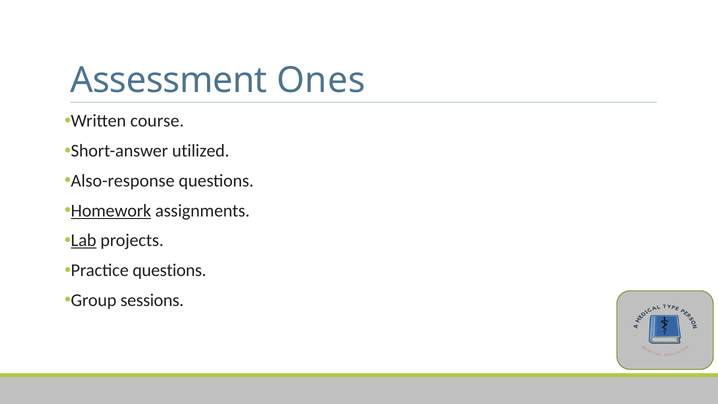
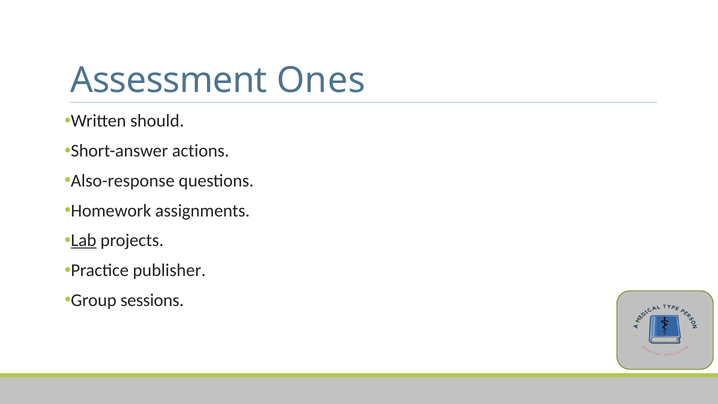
course: course -> should (157, 121)
utilized: utilized -> actions (201, 151)
Homework underline: present -> none (111, 211)
Practice questions: questions -> publisher (169, 270)
